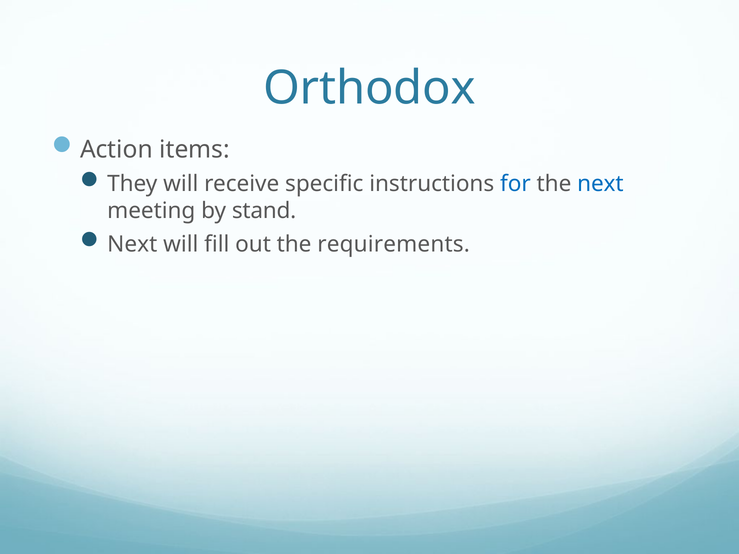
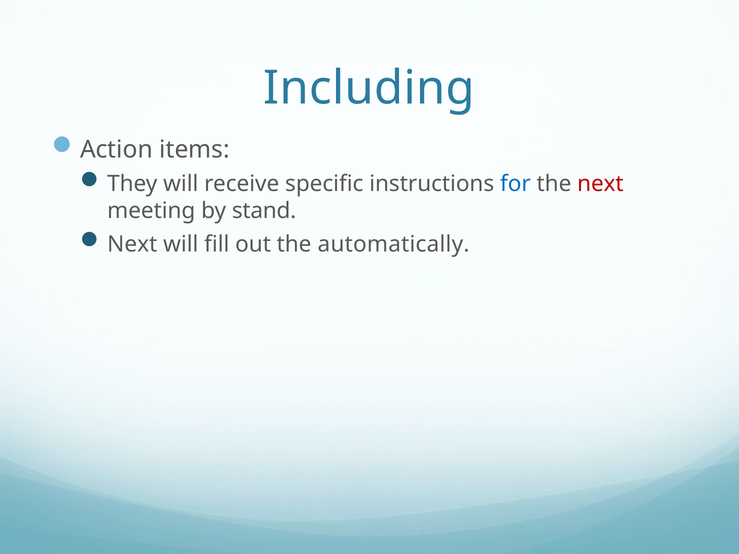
Orthodox: Orthodox -> Including (369, 88)
next colour: blue -> red (600, 184)
requirements: requirements -> automatically (394, 244)
